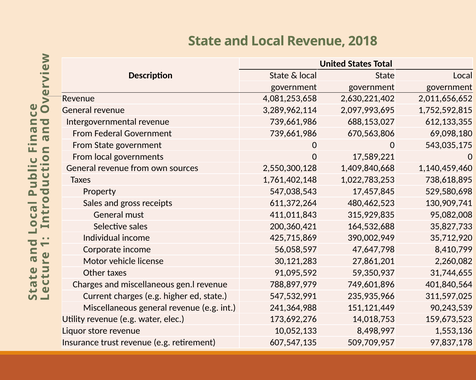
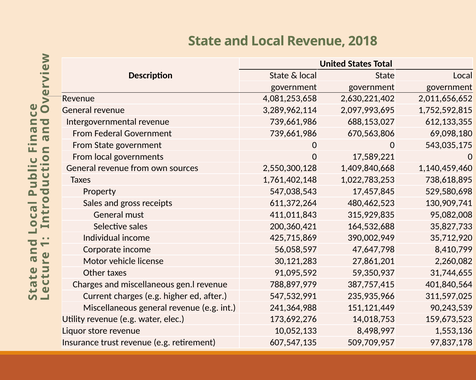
749,601,896: 749,601,896 -> 387,757,415 (371, 285)
ed state: state -> after (215, 297)
